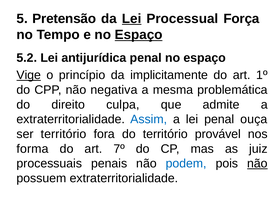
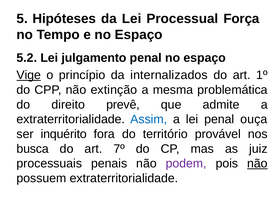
Pretensão: Pretensão -> Hipóteses (64, 19)
Lei underline: present -> none (132, 19)
Espaço underline: present -> none (139, 35)
antijurídica: antijurídica -> julgamento (94, 58)
implicitamente: implicitamente -> internalizados (169, 75)
negativa: negativa -> extinção (114, 90)
culpa: culpa -> prevê (123, 105)
ser território: território -> inquérito (64, 134)
forma: forma -> busca (33, 149)
podem colour: blue -> purple (186, 164)
